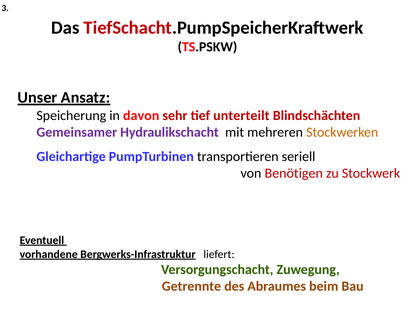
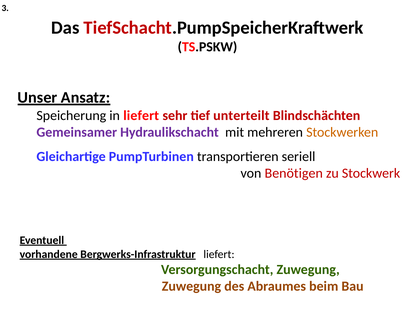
in davon: davon -> liefert (141, 115)
Getrennte: Getrennte -> Zuwegung (191, 286)
